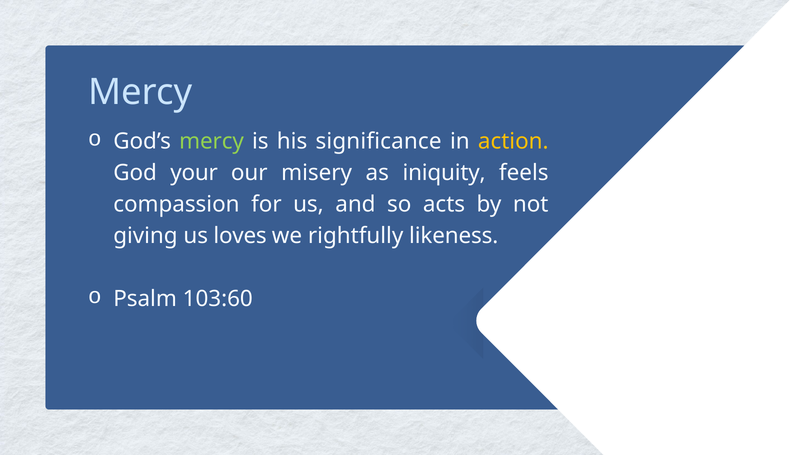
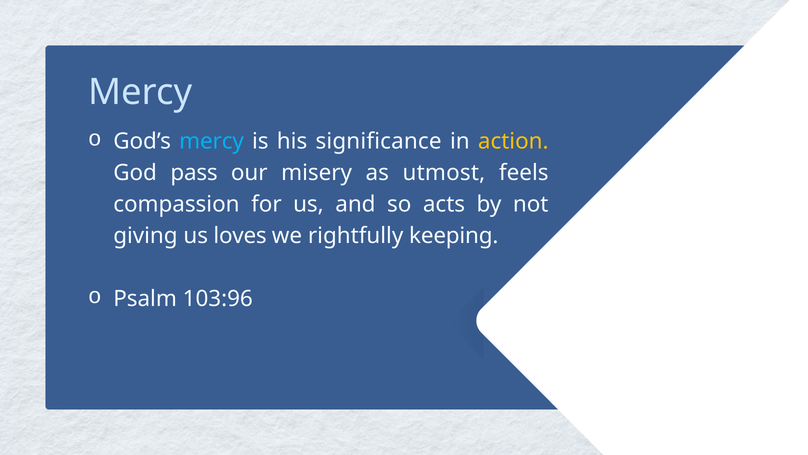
mercy colour: light green -> light blue (212, 141)
your: your -> pass (194, 173)
iniquity: iniquity -> utmost (444, 173)
likeness: likeness -> keeping (454, 236)
103:60: 103:60 -> 103:96 (218, 298)
